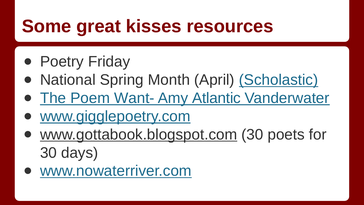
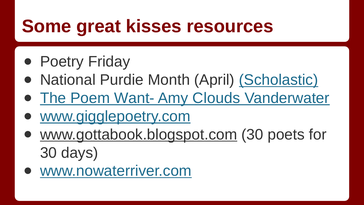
Spring: Spring -> Purdie (122, 80)
Atlantic: Atlantic -> Clouds (216, 98)
